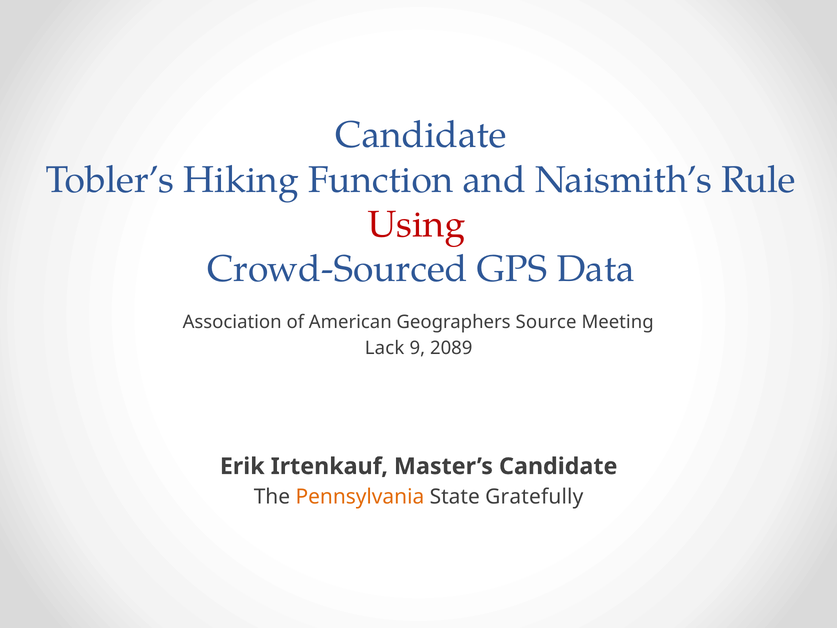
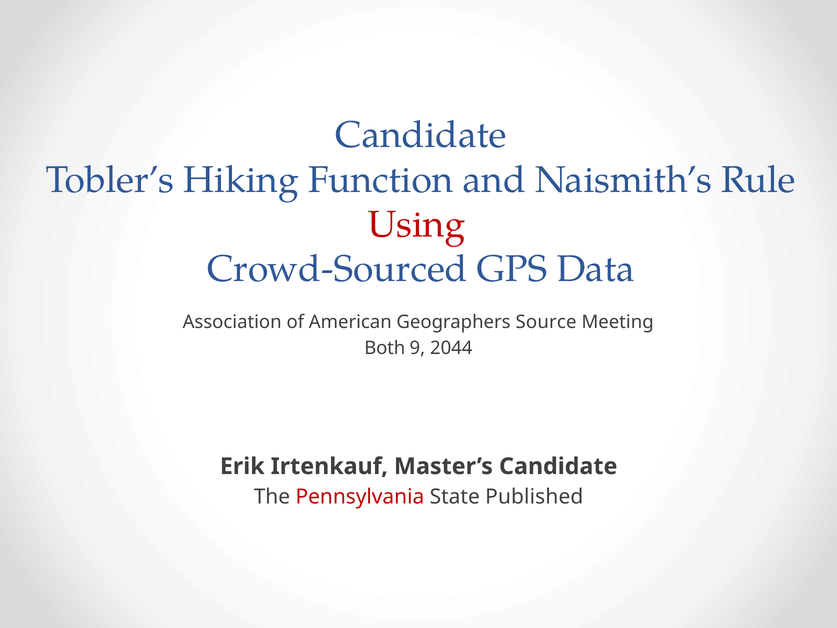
Lack: Lack -> Both (385, 348)
2089: 2089 -> 2044 (451, 348)
Pennsylvania colour: orange -> red (360, 497)
Gratefully: Gratefully -> Published (534, 497)
